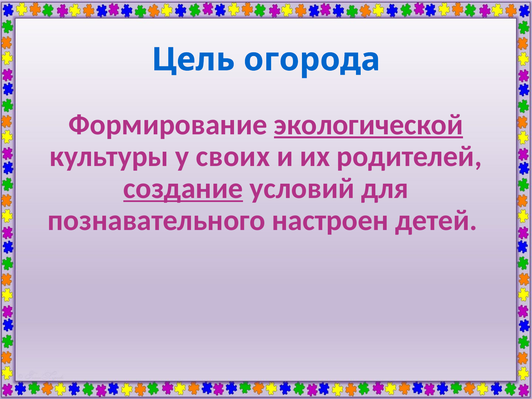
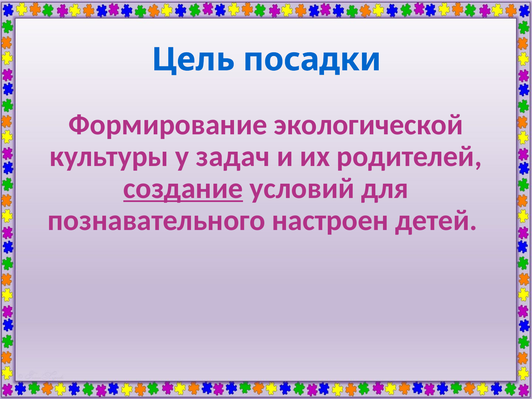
огорода: огорода -> посадки (312, 60)
экологической underline: present -> none (369, 125)
своих: своих -> задач (233, 157)
